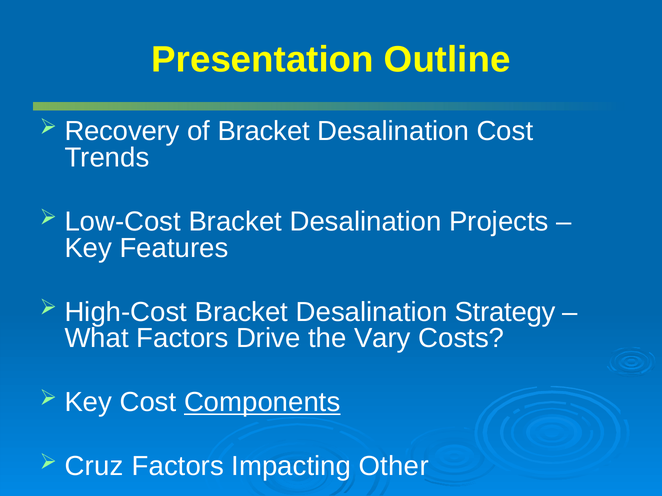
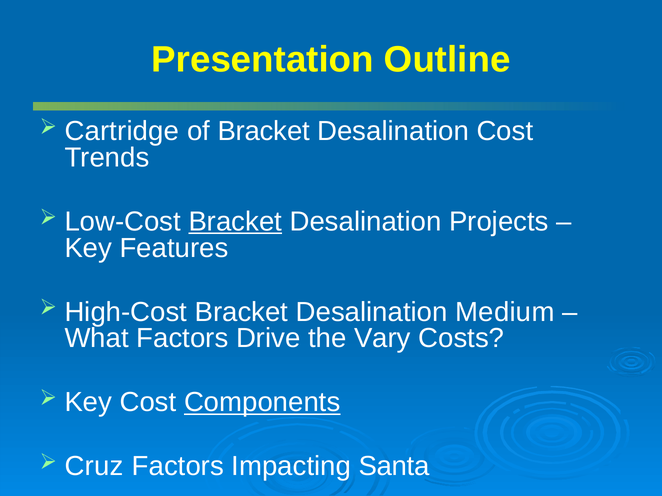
Recovery: Recovery -> Cartridge (122, 131)
Bracket underline: none -> present (235, 222)
Strategy: Strategy -> Medium (505, 312)
Other: Other -> Santa (394, 467)
